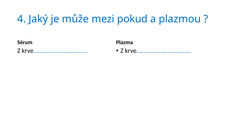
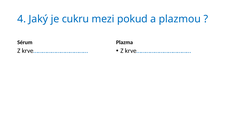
může: může -> cukru (75, 19)
